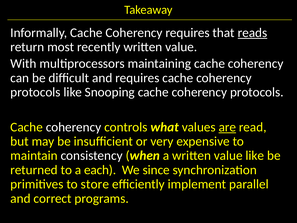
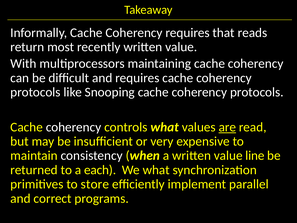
reads underline: present -> none (253, 33)
value like: like -> line (255, 155)
We since: since -> what (156, 170)
